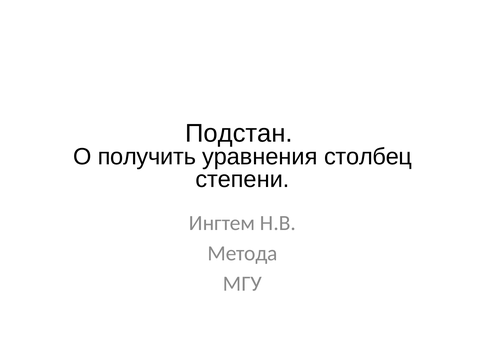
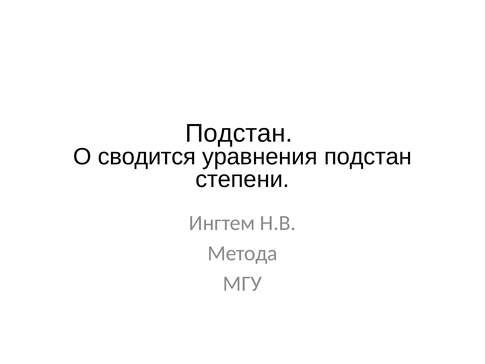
получить: получить -> сводится (147, 156)
уравнения столбец: столбец -> подстан (368, 156)
